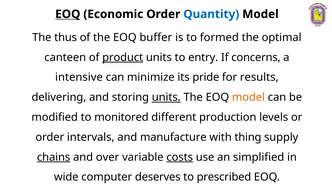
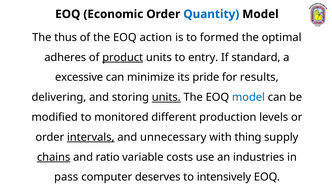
EOQ underline: present -> none (68, 14)
buffer: buffer -> action (156, 37)
canteen: canteen -> adheres (65, 57)
concerns: concerns -> standard (256, 57)
intensive: intensive -> excessive (79, 77)
model colour: orange -> blue (248, 97)
intervals underline: none -> present (91, 137)
manufacture: manufacture -> unnecessary (173, 137)
over: over -> ratio (108, 157)
costs underline: present -> none (180, 157)
simplified: simplified -> industries (259, 157)
wide: wide -> pass (66, 177)
prescribed: prescribed -> intensively (224, 177)
